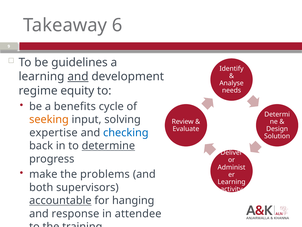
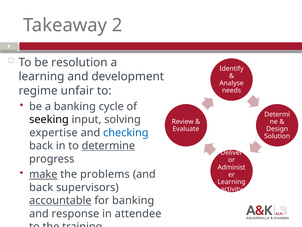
6: 6 -> 2 (117, 25)
guidelines: guidelines -> resolution (79, 62)
and underline: present -> none (78, 76)
equity: equity -> unfair (77, 90)
a benefits: benefits -> banking (75, 106)
seeking colour: orange -> black (49, 119)
make underline: none -> present (43, 174)
both: both -> back (41, 187)
for hanging: hanging -> banking (133, 200)
